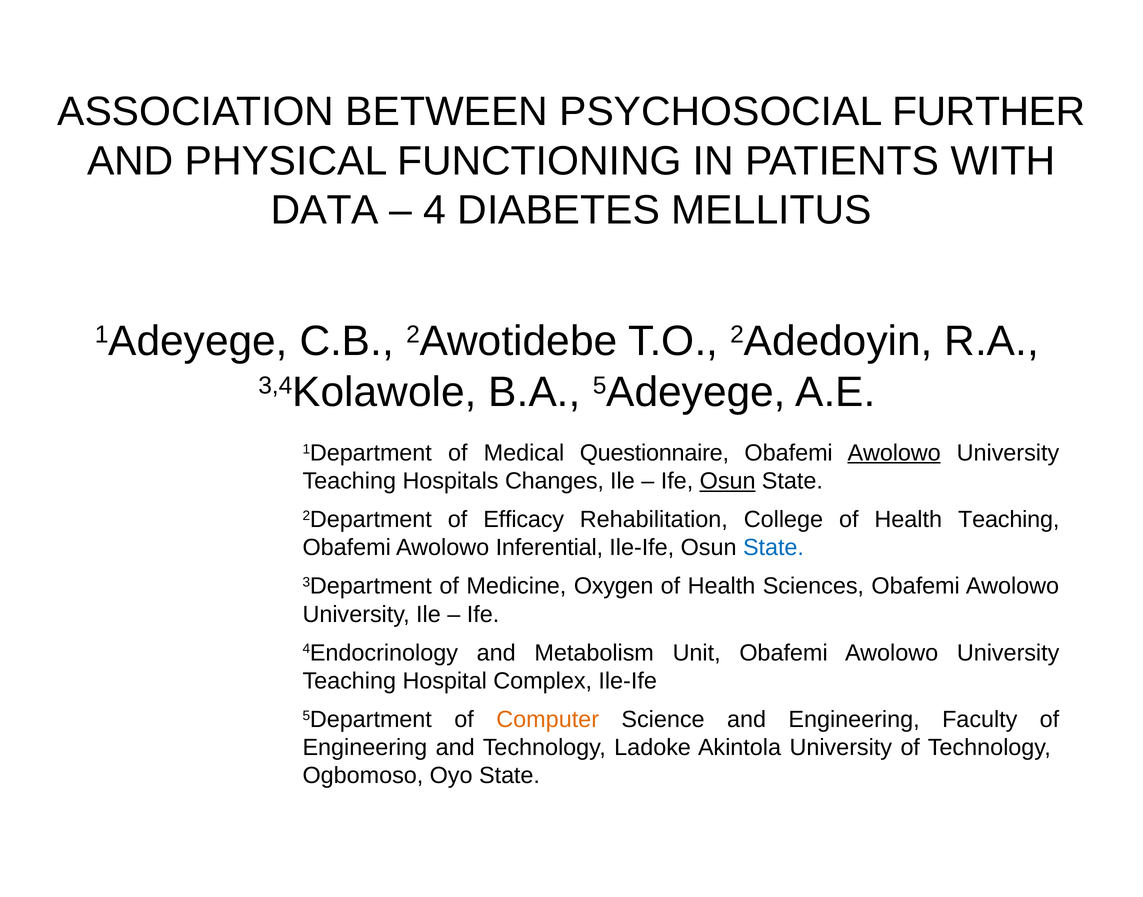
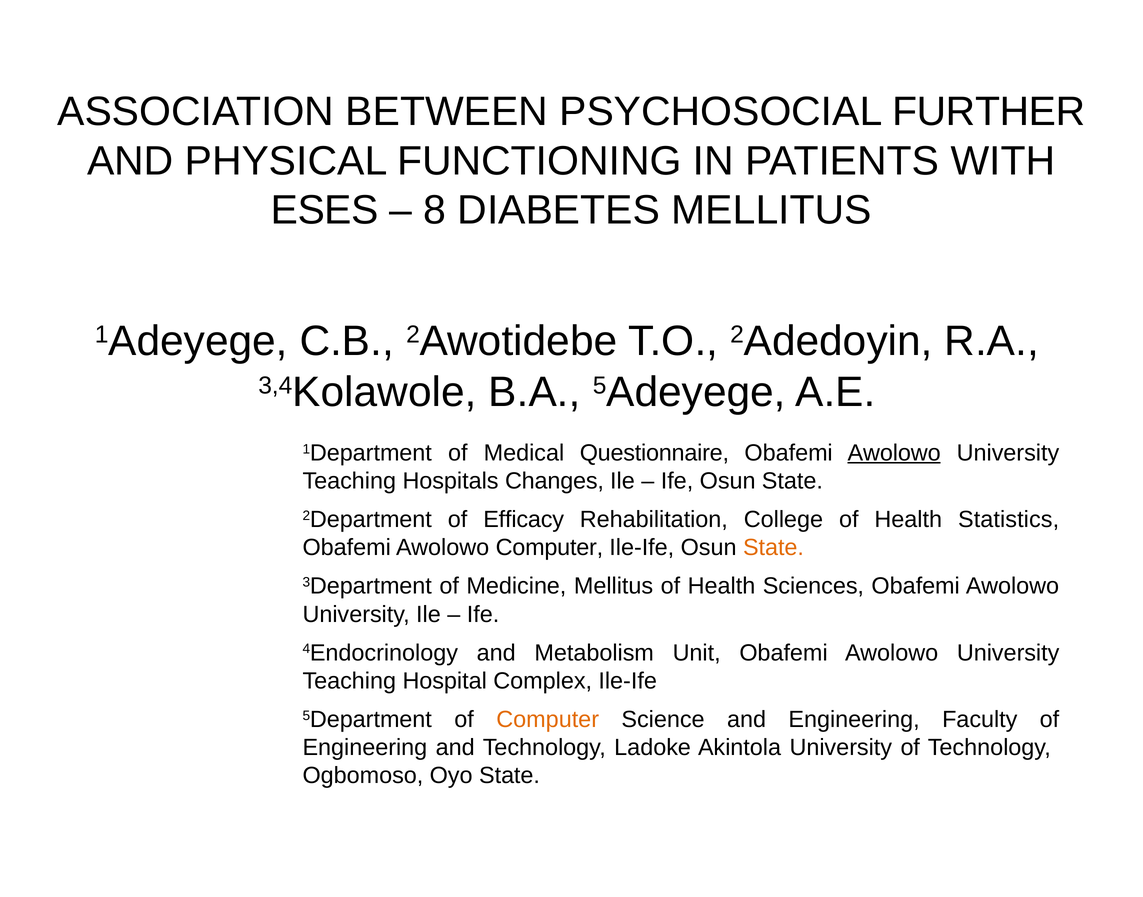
DATA: DATA -> ESES (325, 210)
4: 4 -> 8 (435, 210)
Osun underline: present -> none (728, 481)
Health Teaching: Teaching -> Statistics (1009, 519)
Awolowo Inferential: Inferential -> Computer (549, 548)
State colour: blue -> orange (773, 548)
Medicine Oxygen: Oxygen -> Mellitus (614, 586)
